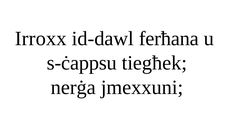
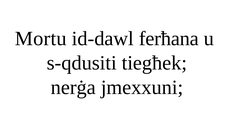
Irroxx: Irroxx -> Mortu (41, 39)
s-ċappsu: s-ċappsu -> s-qdusiti (82, 63)
